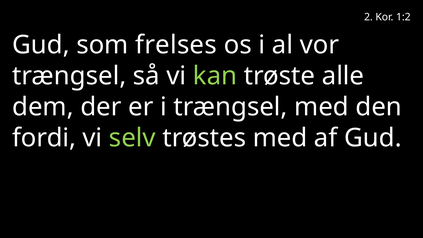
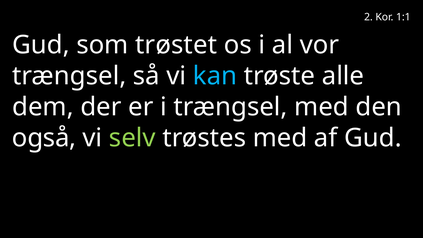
1:2: 1:2 -> 1:1 (403, 17)
frelses: frelses -> trøstet (176, 45)
kan colour: light green -> light blue (215, 76)
fordi: fordi -> også (44, 138)
